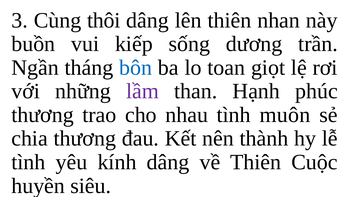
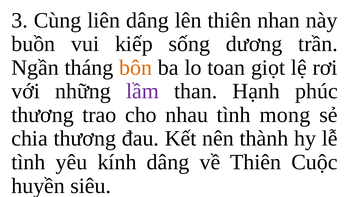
thôi: thôi -> liên (104, 20)
bôn colour: blue -> orange (136, 68)
muôn: muôn -> mong (285, 115)
